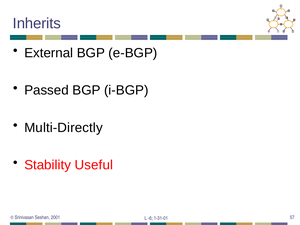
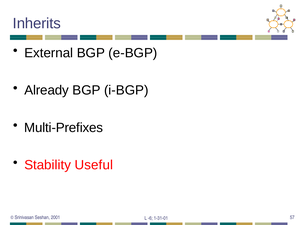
Passed: Passed -> Already (47, 90)
Multi-Directly: Multi-Directly -> Multi-Prefixes (64, 128)
